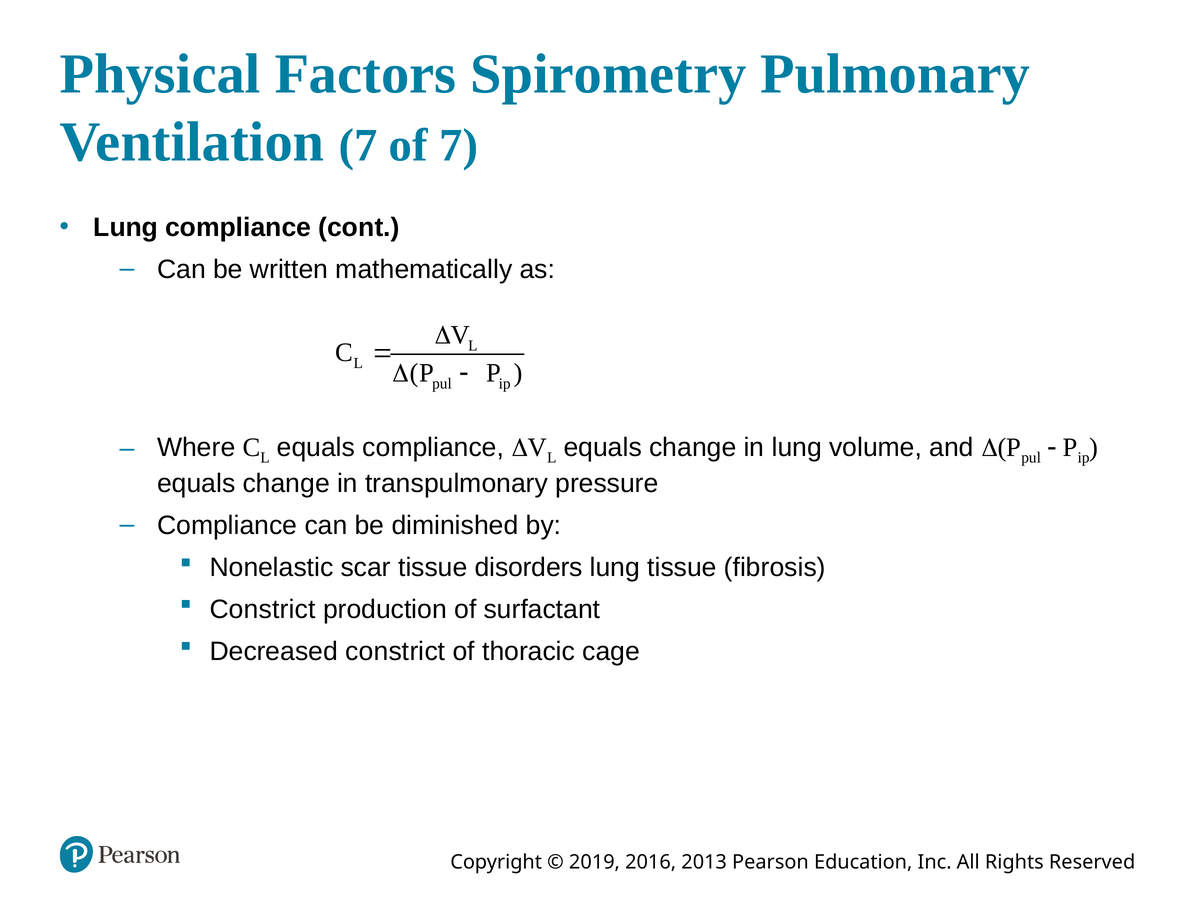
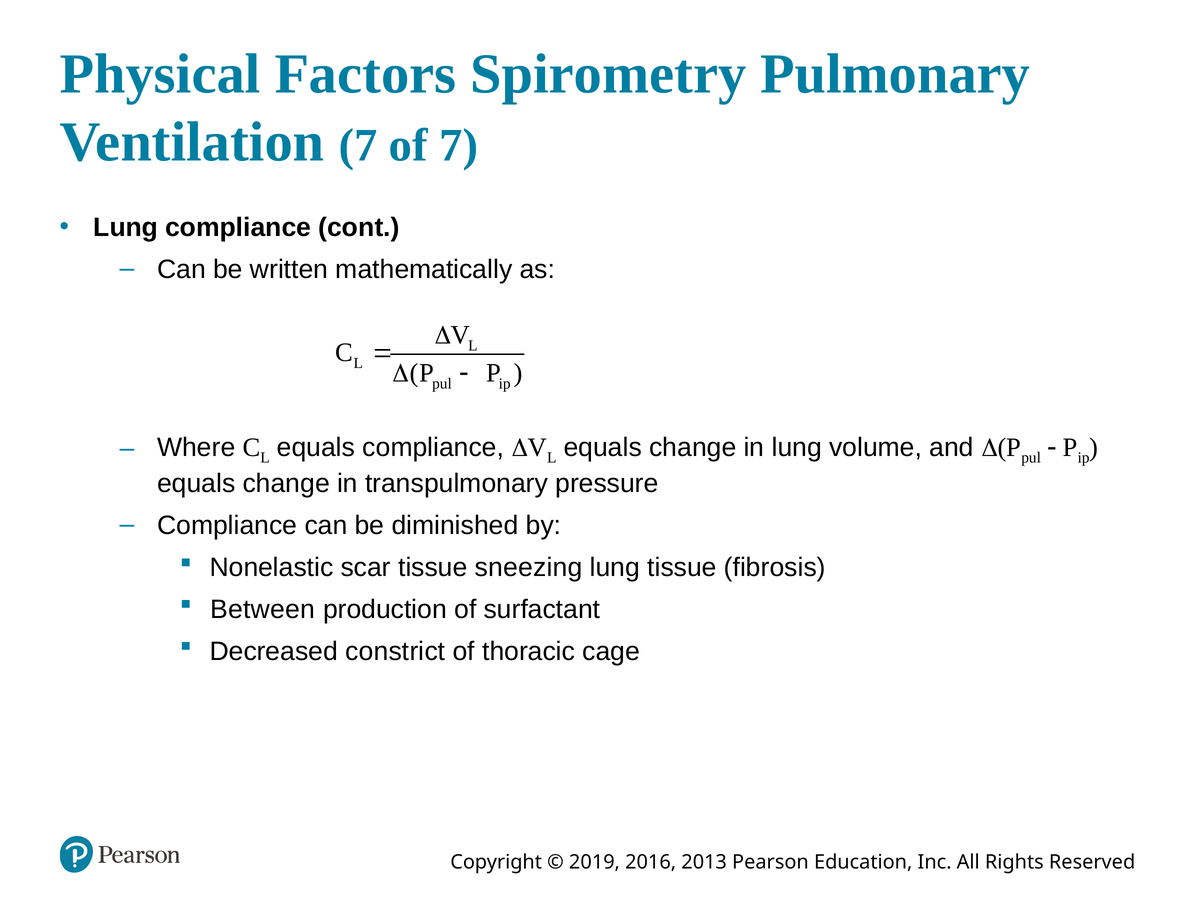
disorders: disorders -> sneezing (529, 567)
Constrict: Constrict -> Between (263, 609)
